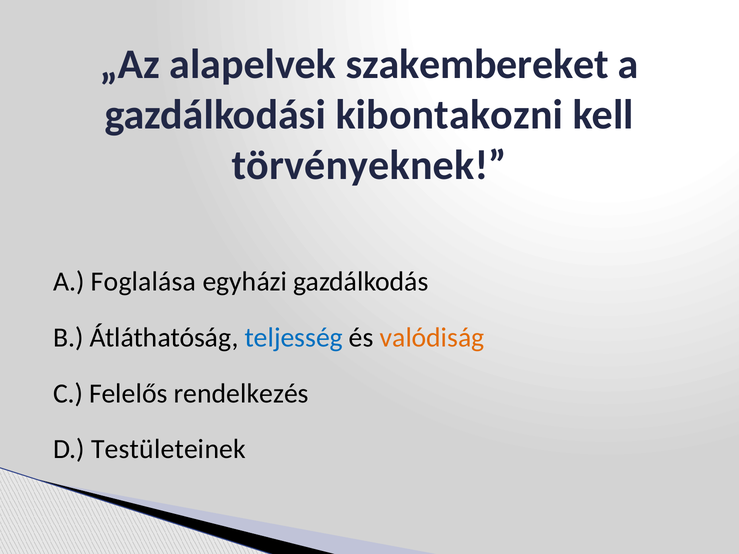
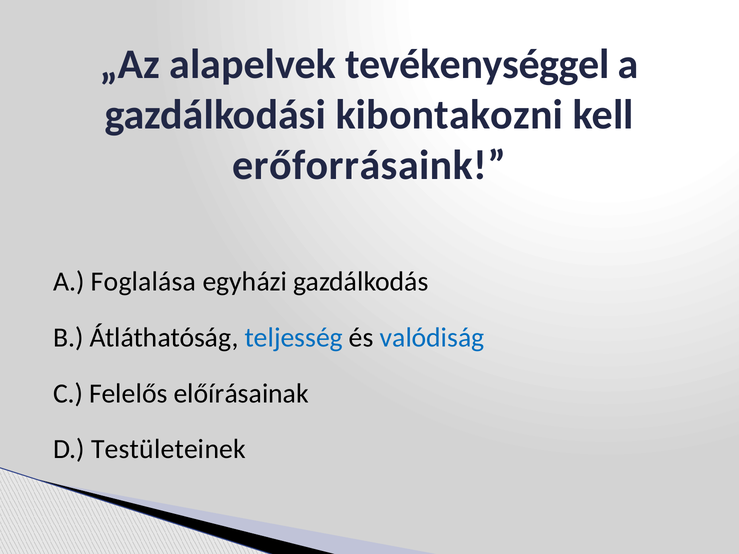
szakembereket: szakembereket -> tevékenységgel (477, 64)
törvényeknek: törvényeknek -> erőforrásaink (369, 165)
valódiság colour: orange -> blue (432, 338)
rendelkezés: rendelkezés -> előírásainak (241, 394)
